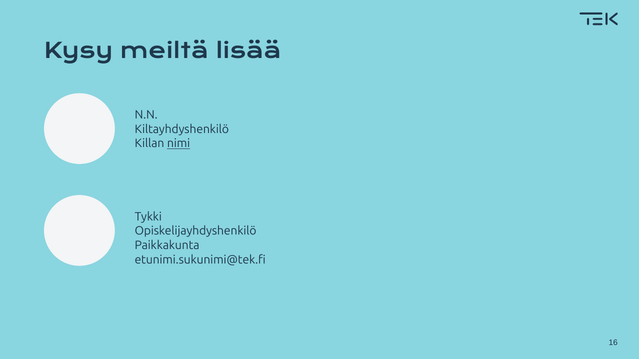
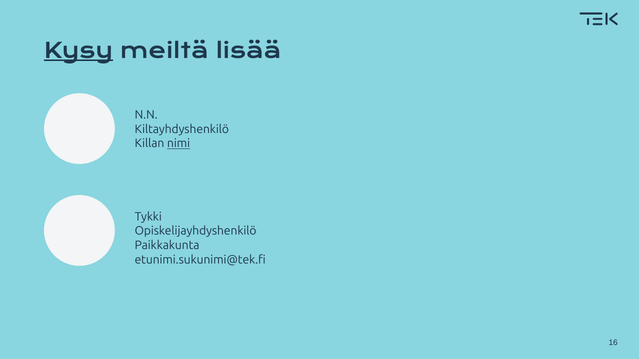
Kysy underline: none -> present (78, 51)
